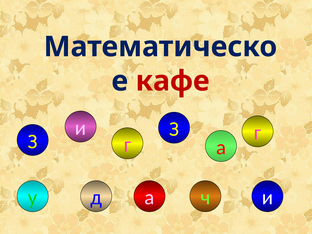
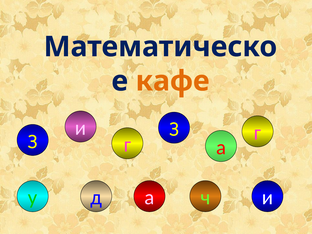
кафе colour: red -> orange (173, 81)
